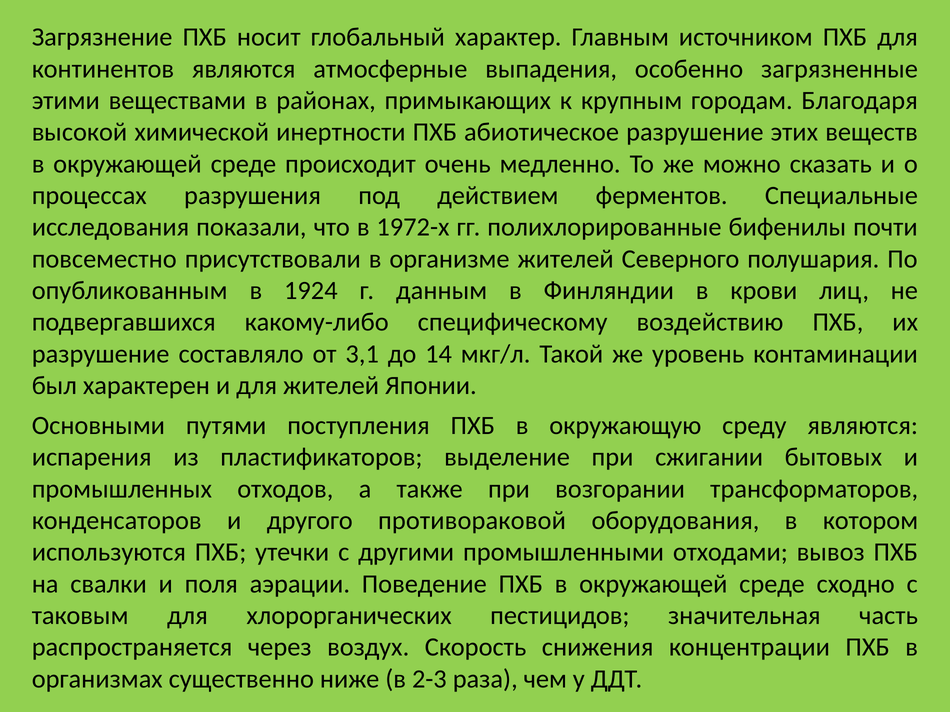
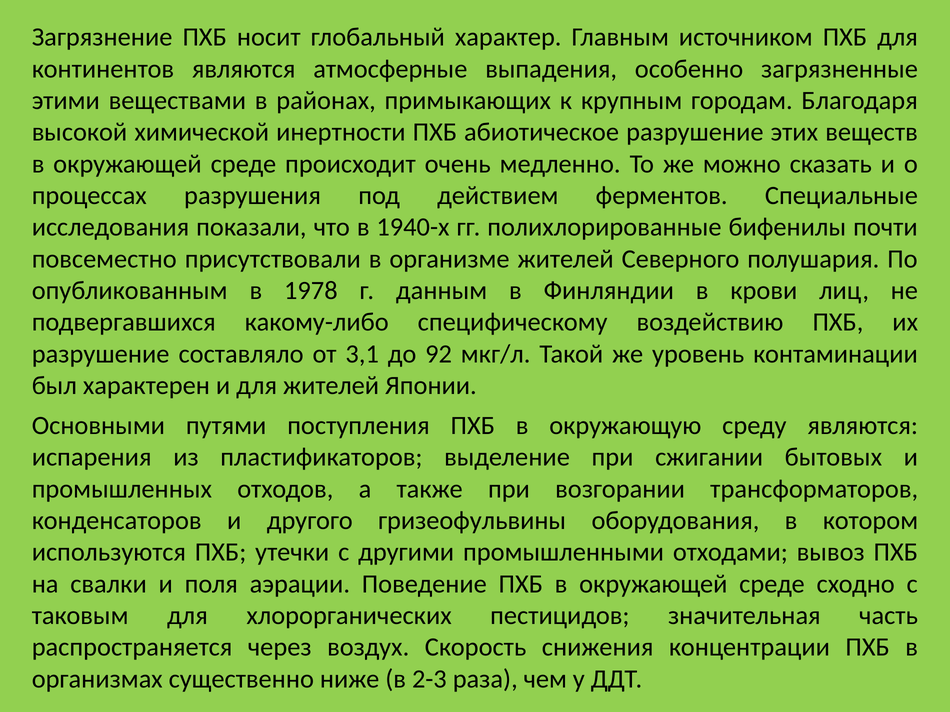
1972-х: 1972-х -> 1940-х (413, 227)
1924: 1924 -> 1978 (311, 291)
14: 14 -> 92 (439, 354)
противораковой: противораковой -> гризеофульвины (472, 521)
